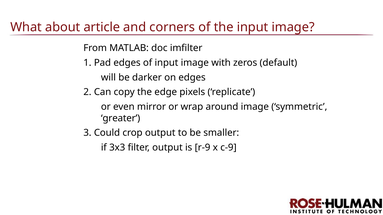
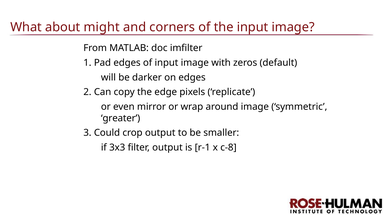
article: article -> might (102, 27)
r-9: r-9 -> r-1 (203, 148)
c-9: c-9 -> c-8 (228, 148)
